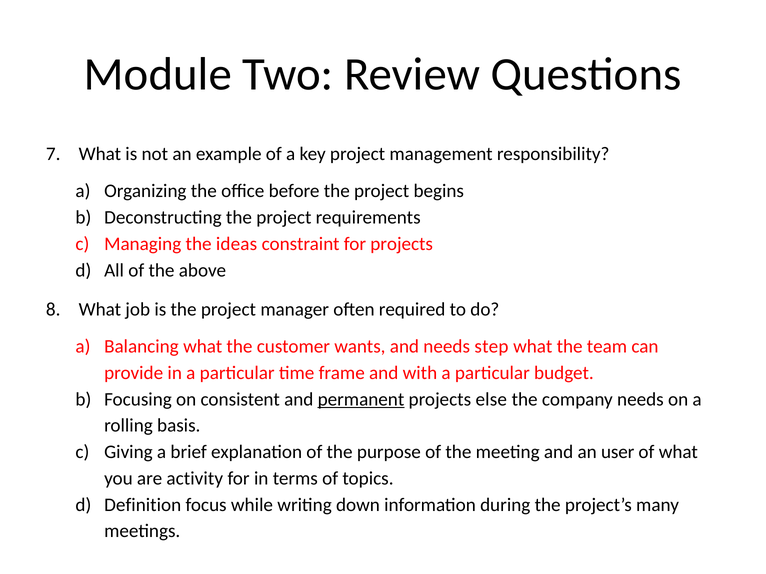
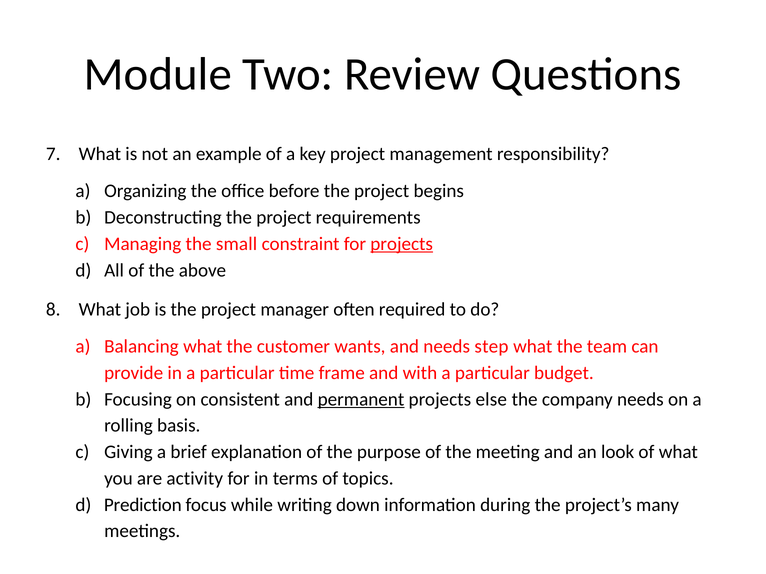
ideas: ideas -> small (237, 244)
projects underline: none -> present (402, 244)
user: user -> look (618, 452)
Definition: Definition -> Prediction (143, 505)
